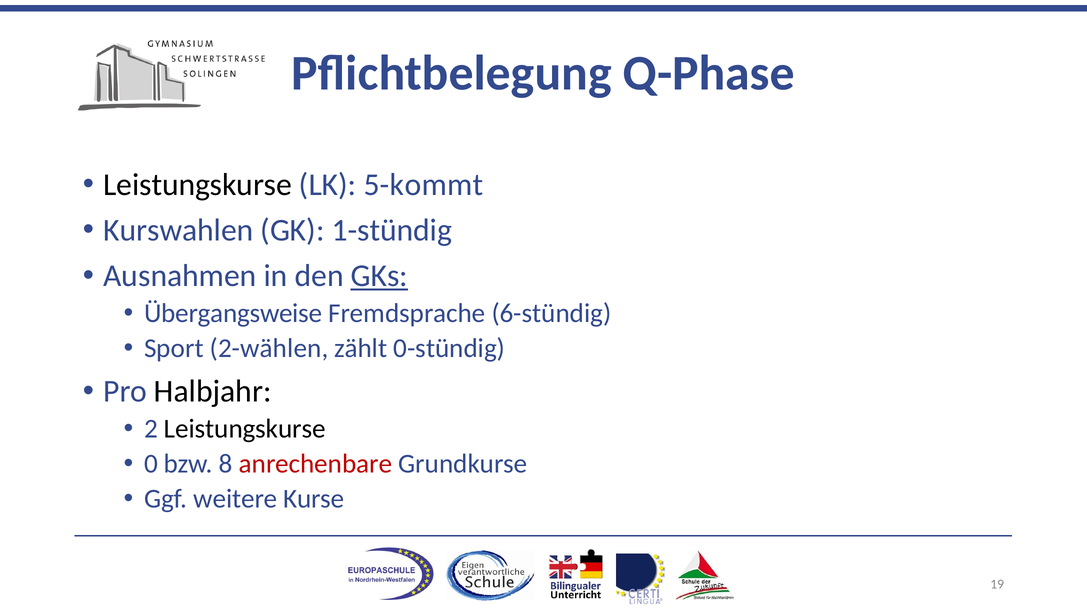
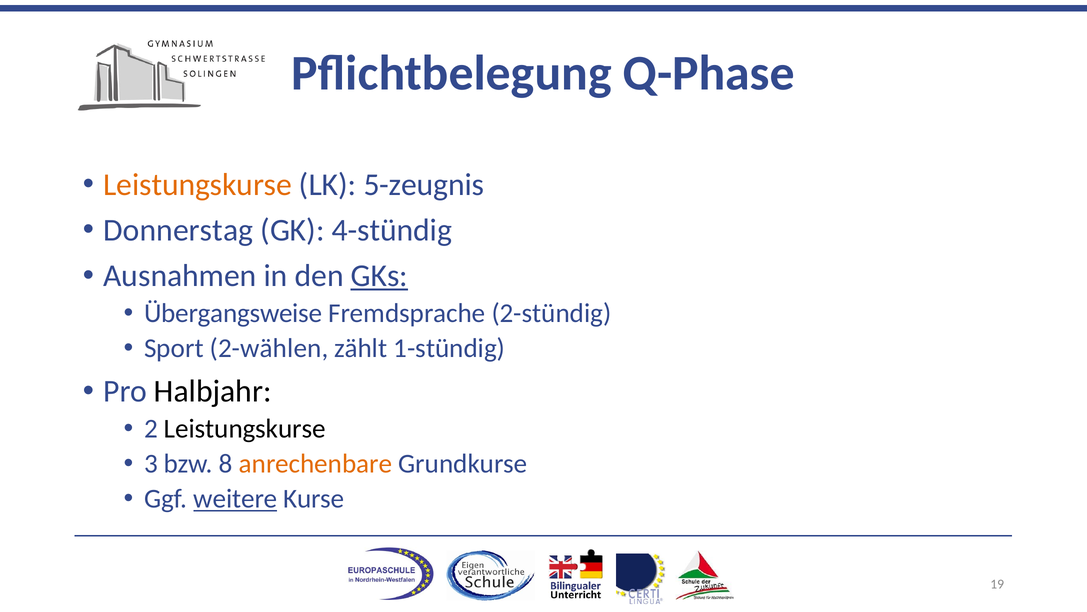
Leistungskurse colour: black -> orange (198, 184)
5-kommt: 5-kommt -> 5-zeugnis (424, 184)
Kurswahlen: Kurswahlen -> Donnerstag (178, 230)
1-stündig: 1-stündig -> 4-stündig (392, 230)
6-stündig: 6-stündig -> 2-stündig (551, 313)
0-stündig: 0-stündig -> 1-stündig (449, 348)
0: 0 -> 3 (151, 463)
anrechenbare colour: red -> orange (316, 463)
weitere underline: none -> present (235, 498)
